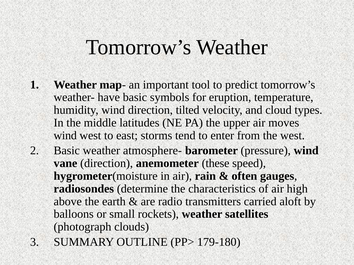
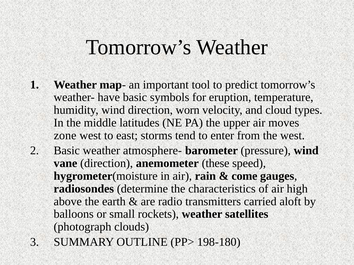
tilted: tilted -> worn (188, 110)
wind: wind -> zone (65, 136)
often: often -> come (244, 176)
179-180: 179-180 -> 198-180 (219, 242)
